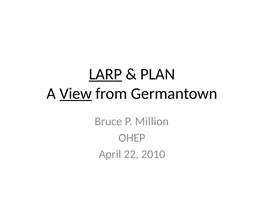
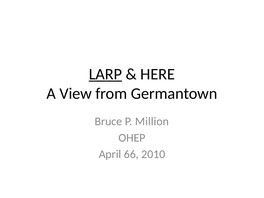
PLAN: PLAN -> HERE (158, 74)
View underline: present -> none (76, 94)
22: 22 -> 66 (131, 154)
